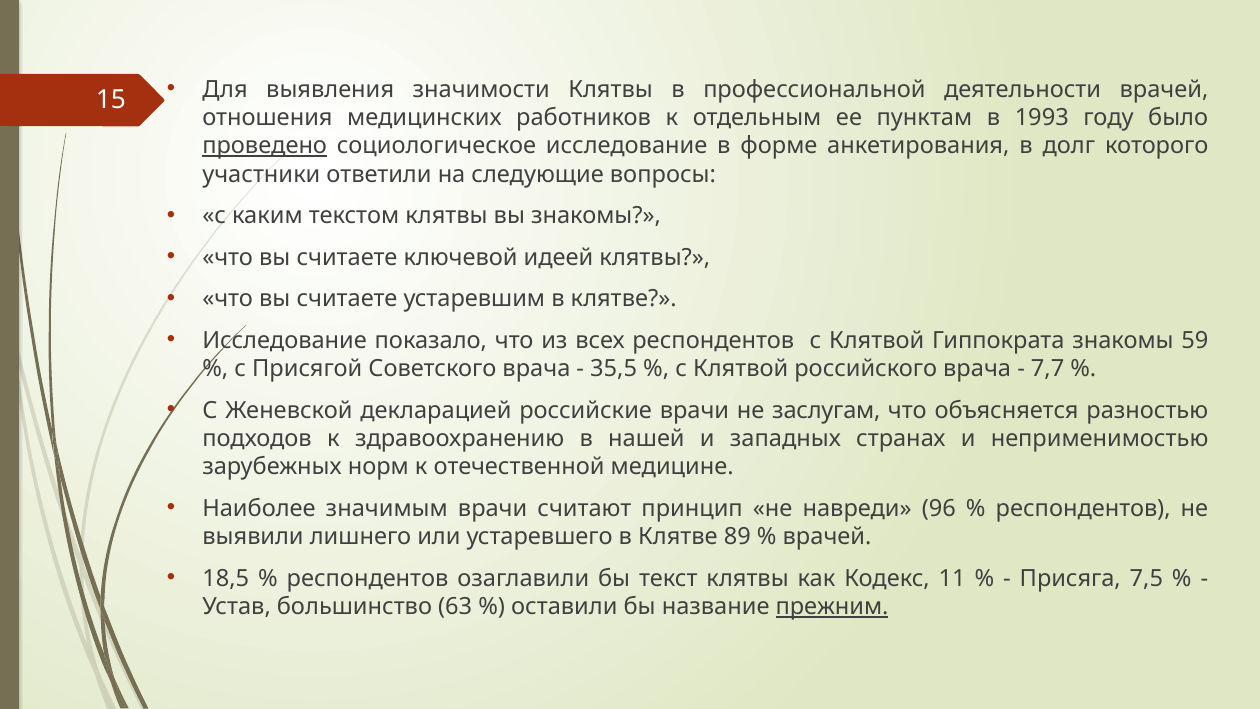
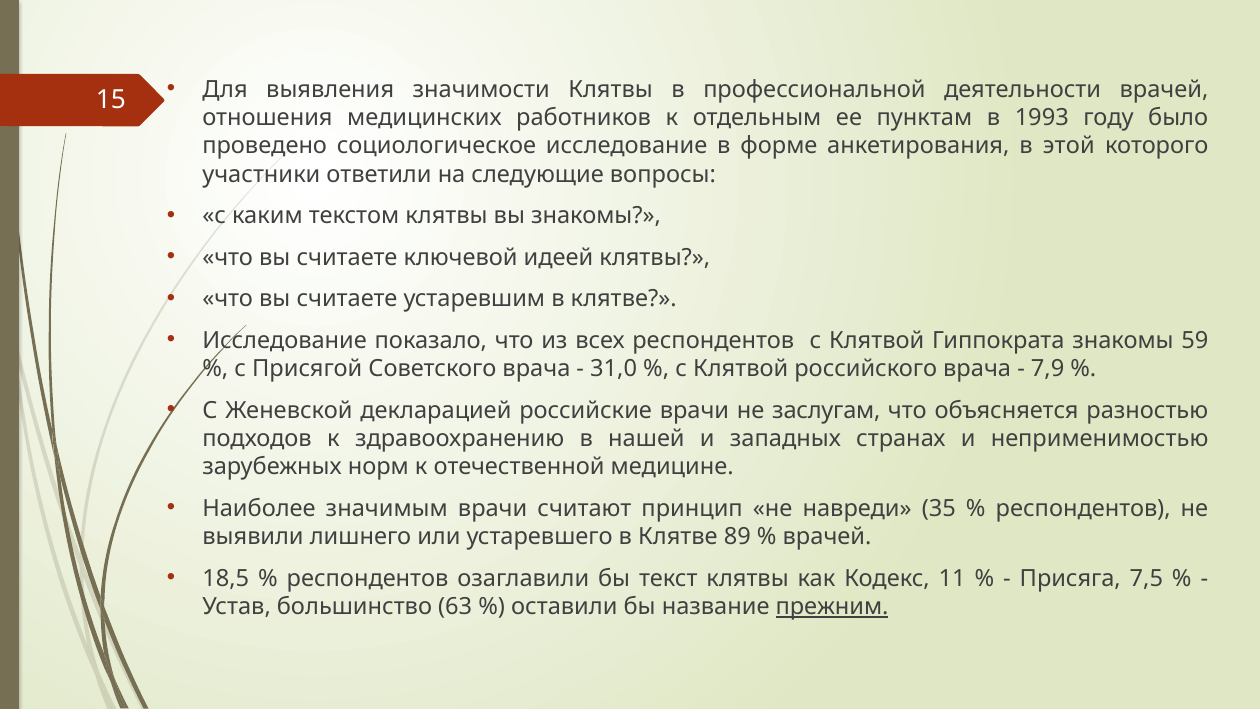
проведено underline: present -> none (265, 146)
долг: долг -> этой (1069, 146)
35,5: 35,5 -> 31,0 (614, 369)
7,7: 7,7 -> 7,9 (1048, 369)
96: 96 -> 35 (939, 508)
